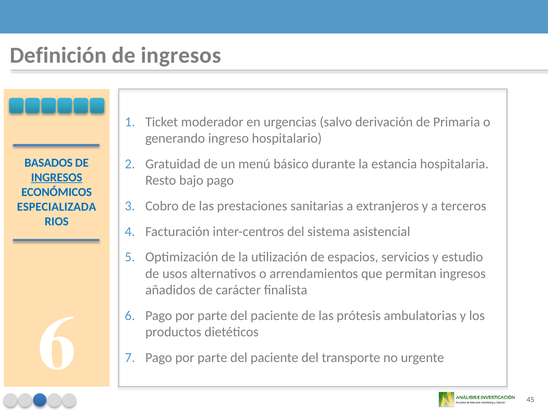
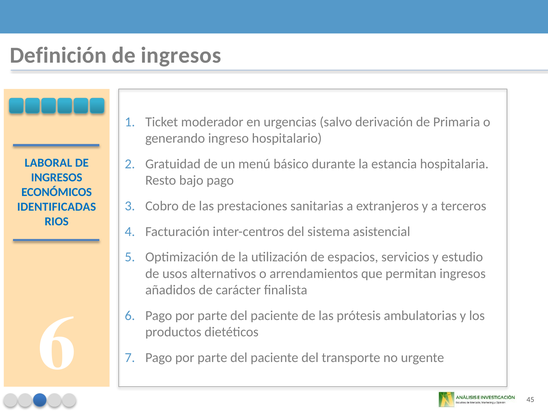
BASADOS: BASADOS -> LABORAL (48, 163)
INGRESOS underline: present -> none (57, 178)
ESPECIALIZADA: ESPECIALIZADA -> IDENTIFICADAS (57, 207)
